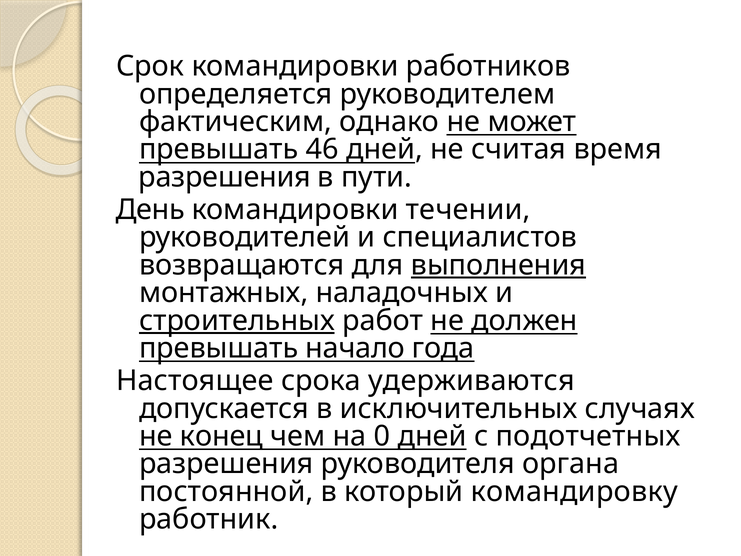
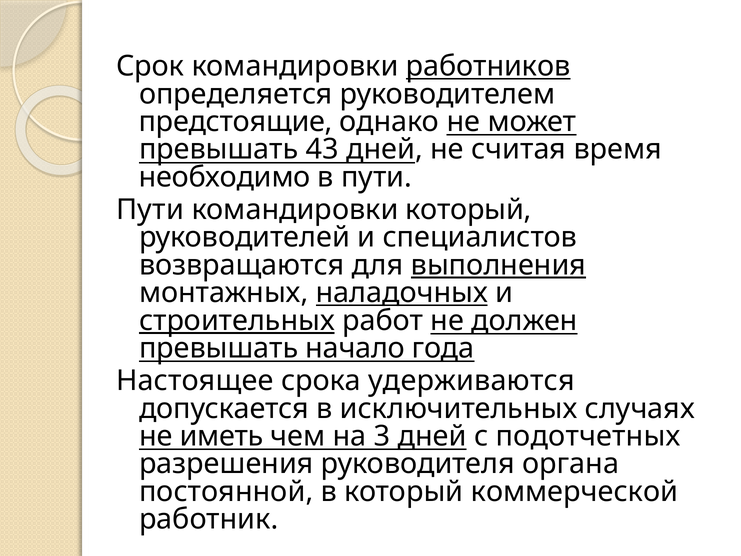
работников underline: none -> present (488, 66)
фактическим: фактическим -> предстоящие (236, 122)
46: 46 -> 43 (322, 149)
разрешения: разрешения -> необходимо (225, 177)
День: День -> Пути (150, 210)
командировки течении: течении -> который (468, 210)
наладочных underline: none -> present (402, 293)
конец: конец -> иметь (222, 436)
0: 0 -> 3 (382, 436)
командировку: командировку -> коммерческой (574, 491)
